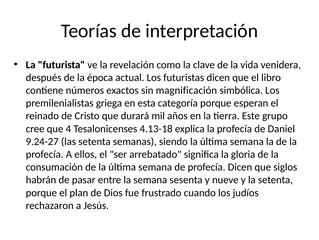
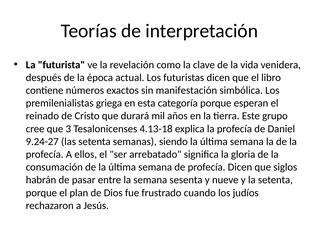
magnificación: magnificación -> manifestación (186, 90)
4: 4 -> 3 (68, 128)
